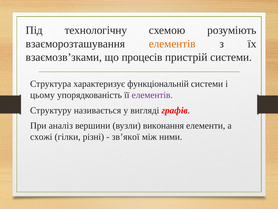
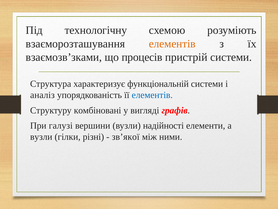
цьому: цьому -> аналіз (42, 95)
елементів colour: purple -> blue (152, 95)
називається: називається -> комбіновані (98, 110)
аналіз: аналіз -> галузі (61, 125)
виконання: виконання -> надійності (163, 125)
схожі: схожі -> вузли (41, 136)
